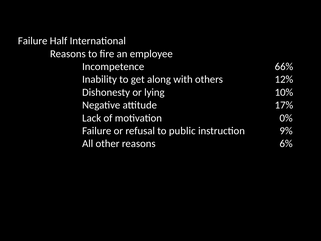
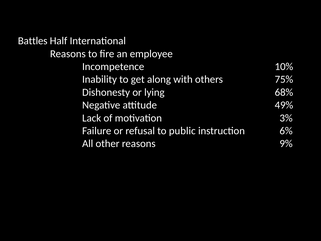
Failure: Failure -> Battles (33, 41)
66%: 66% -> 10% (284, 67)
12%: 12% -> 75% (284, 79)
10%: 10% -> 68% (284, 92)
17%: 17% -> 49% (284, 105)
0%: 0% -> 3% (286, 118)
9%: 9% -> 6% (286, 131)
6%: 6% -> 9% (286, 144)
